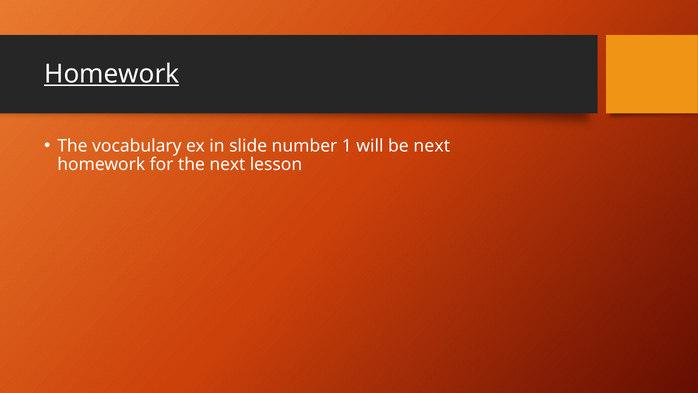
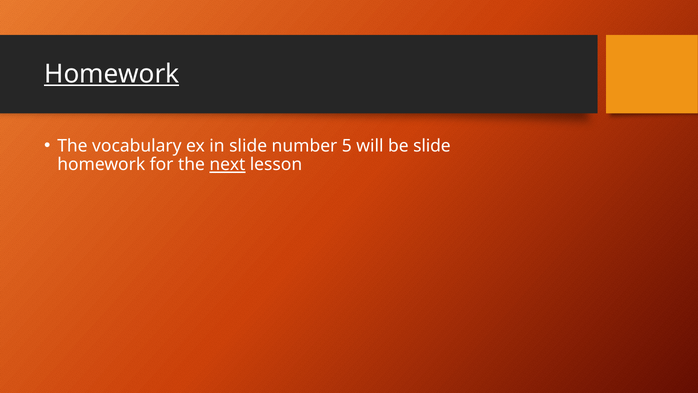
1: 1 -> 5 (347, 146)
be next: next -> slide (432, 146)
next underline: none -> present (227, 165)
